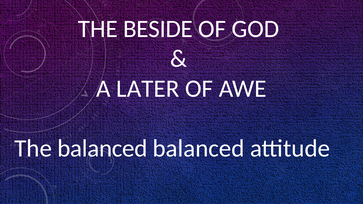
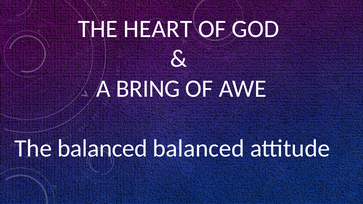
BESIDE: BESIDE -> HEART (158, 29)
LATER: LATER -> BRING (148, 89)
